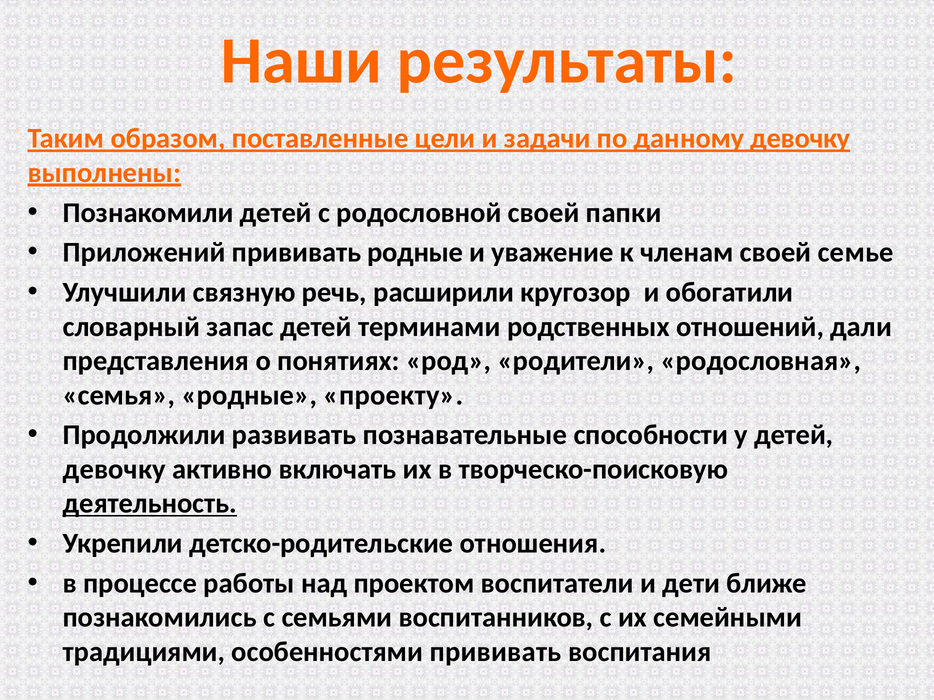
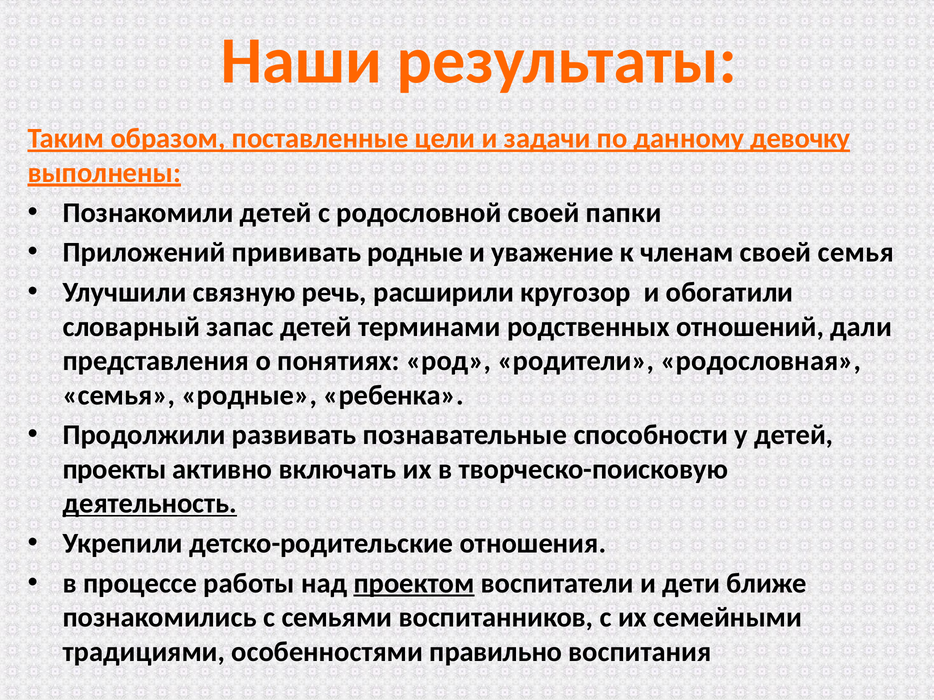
своей семье: семье -> семья (856, 253)
проекту: проекту -> ребенка (394, 395)
девочку: девочку -> проекты (115, 470)
проектом underline: none -> present (414, 584)
особенностями прививать: прививать -> правильно (496, 652)
